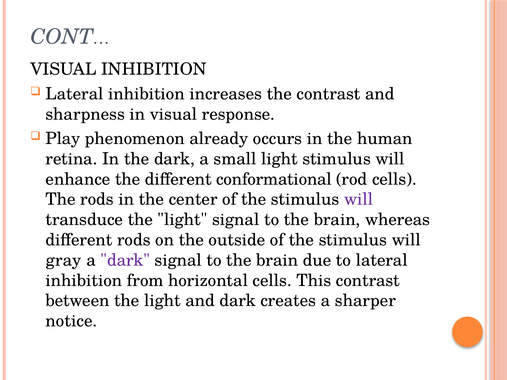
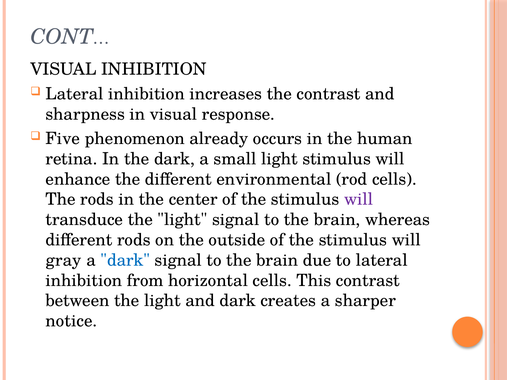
Play: Play -> Five (63, 139)
conformational: conformational -> environmental (274, 179)
dark colour: purple -> blue (125, 260)
